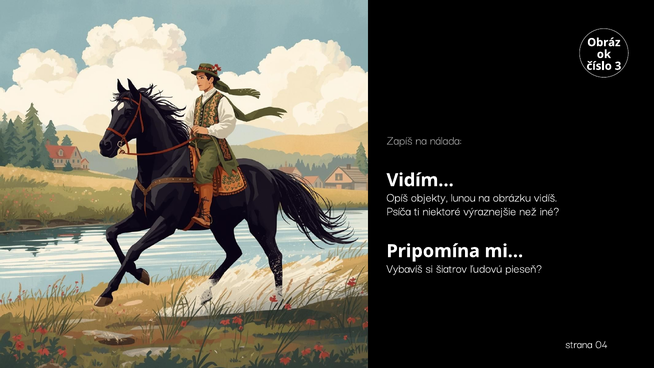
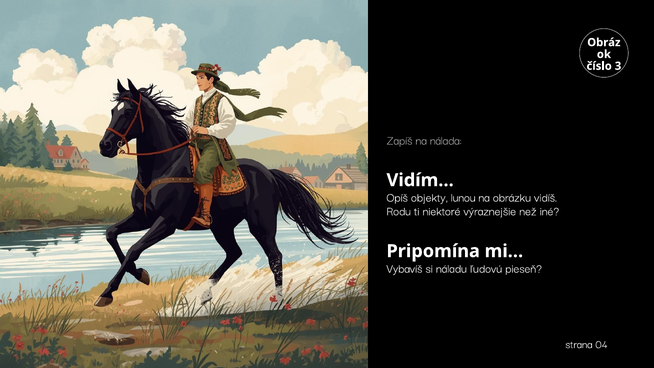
Psíča: Psíča -> Rodu (399, 211)
šiatrov: šiatrov -> náladu (451, 268)
